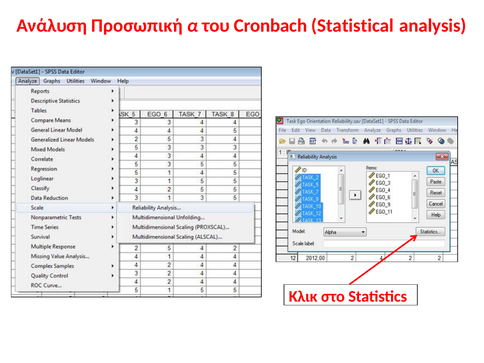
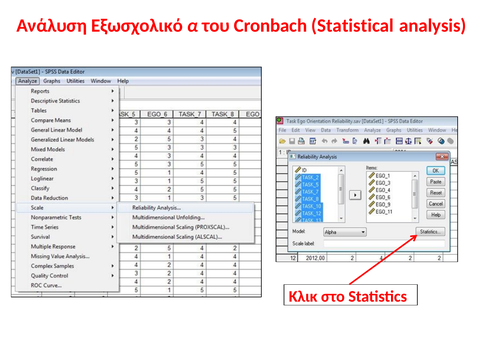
Προσωπική: Προσωπική -> Εξωσχολικό (137, 26)
